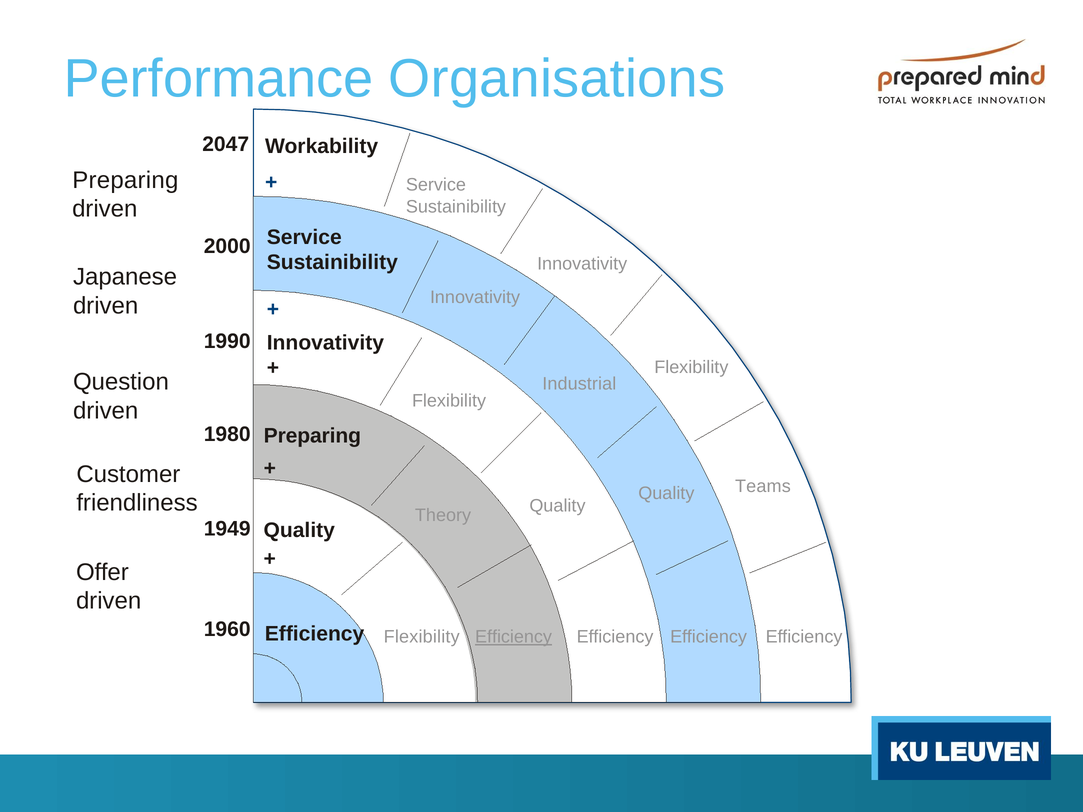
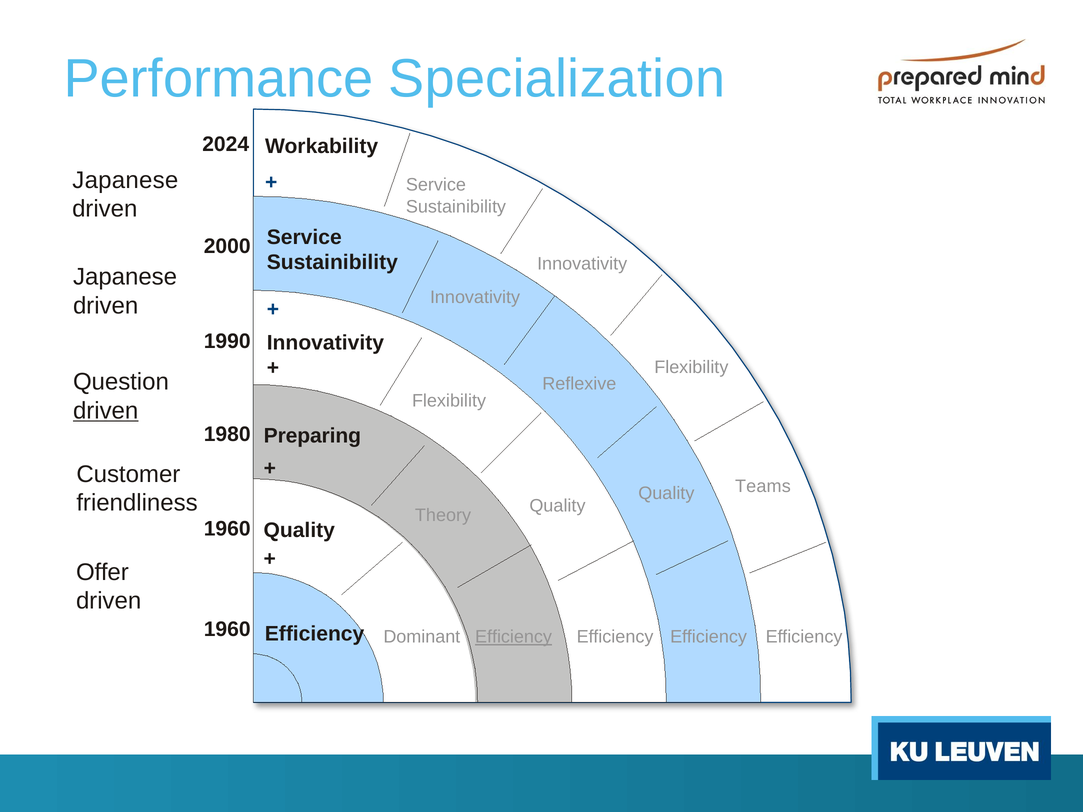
Organisations: Organisations -> Specialization (557, 79)
2047: 2047 -> 2024 (226, 144)
Preparing: Preparing -> Japanese (125, 180)
Industrial: Industrial -> Reflexive (579, 384)
driven underline: none -> present (106, 411)
1949: 1949 -> 1960 (227, 529)
Flexibility: Flexibility -> Dominant (422, 637)
